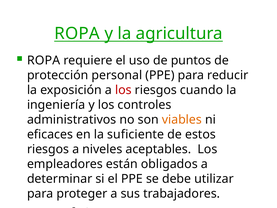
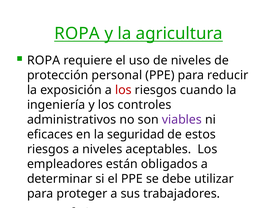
de puntos: puntos -> niveles (191, 60)
viables colour: orange -> purple (182, 120)
suficiente: suficiente -> seguridad (136, 134)
